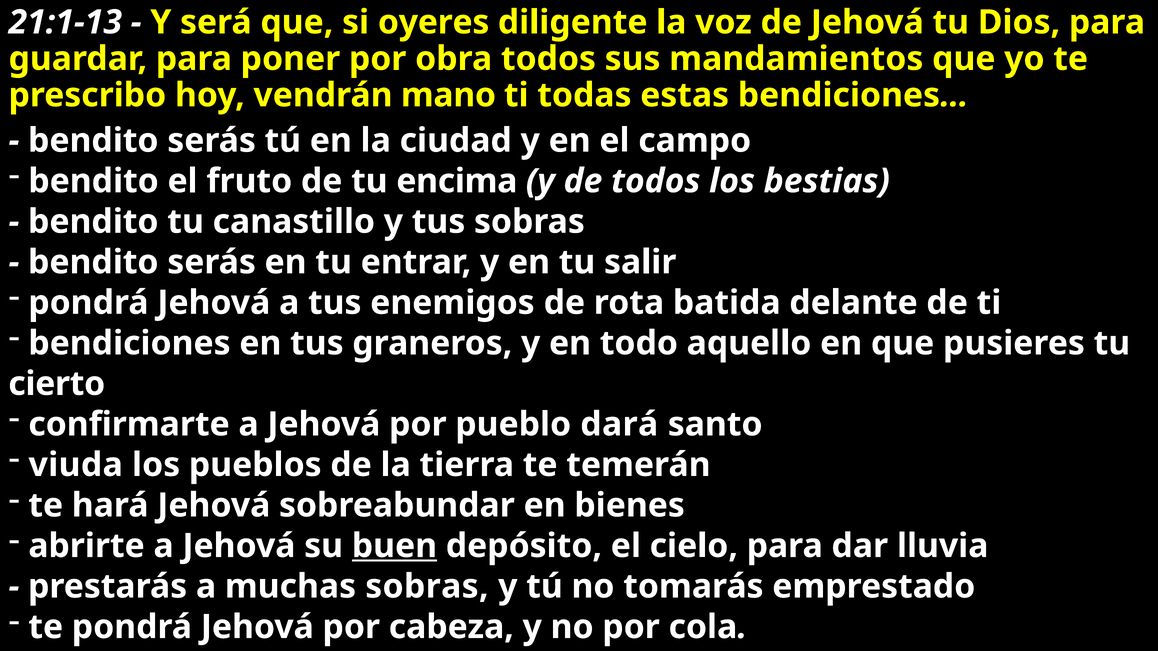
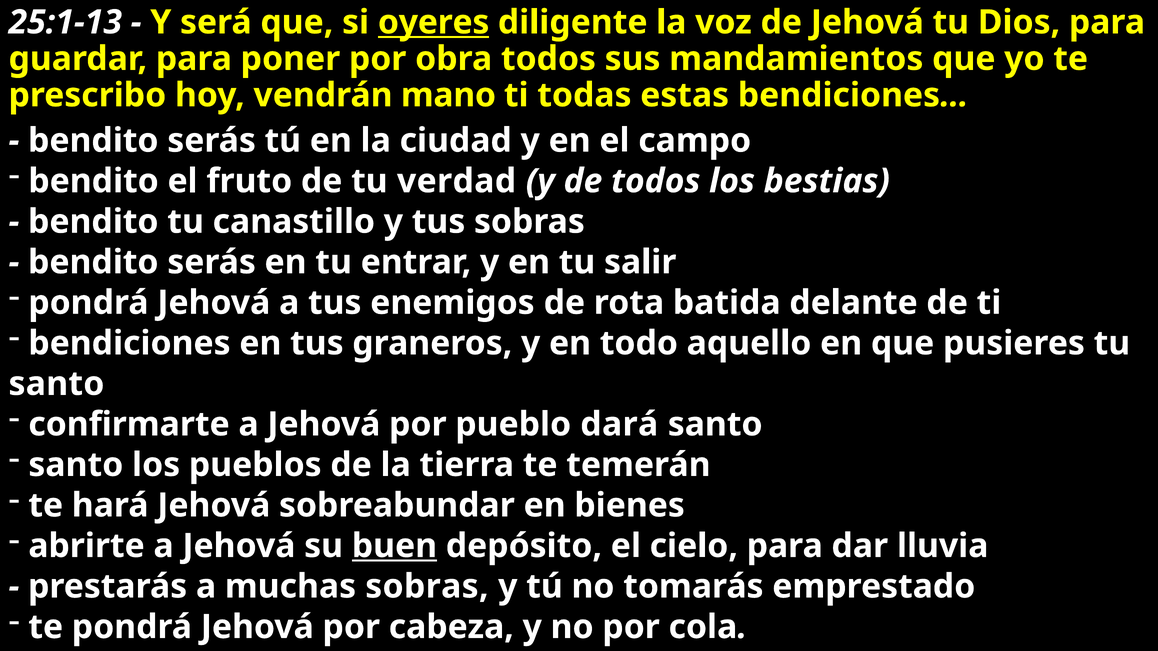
21:1-13: 21:1-13 -> 25:1-13 (65, 22)
oyeres underline: none -> present (434, 22)
tu encima: encima -> verdad (457, 181)
cierto: cierto -> santo (56, 384)
viuda: viuda -> santo (76, 465)
